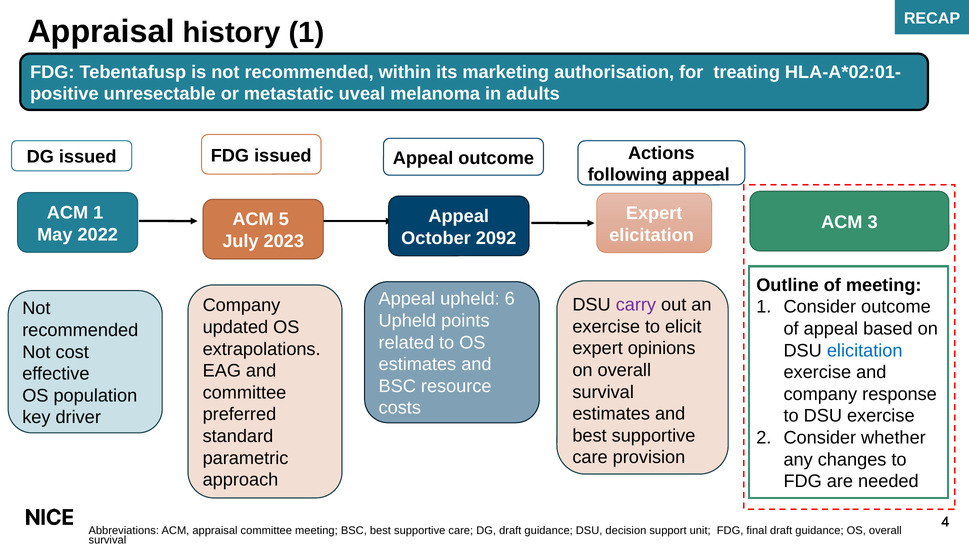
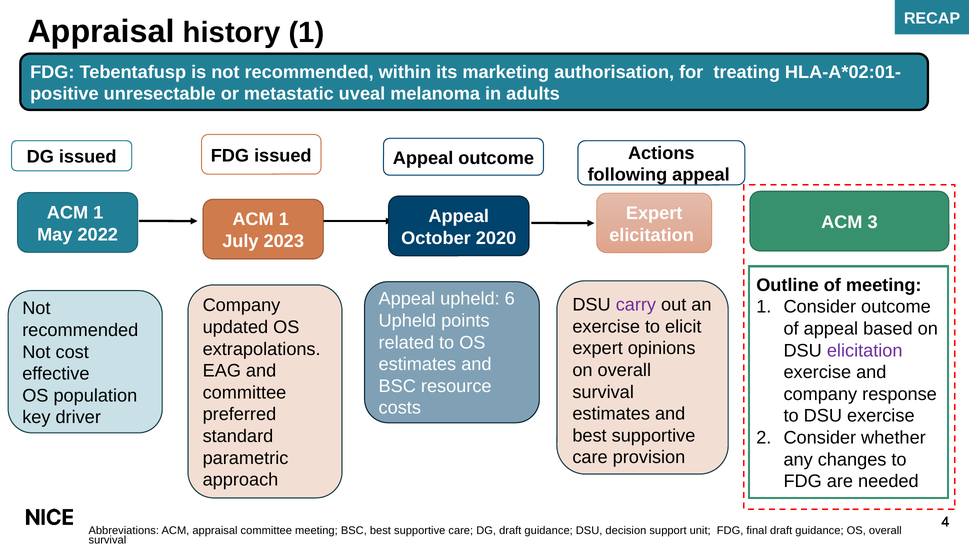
5: 5 -> 1 (284, 219)
2092: 2092 -> 2020 (496, 238)
elicitation colour: blue -> purple (865, 351)
